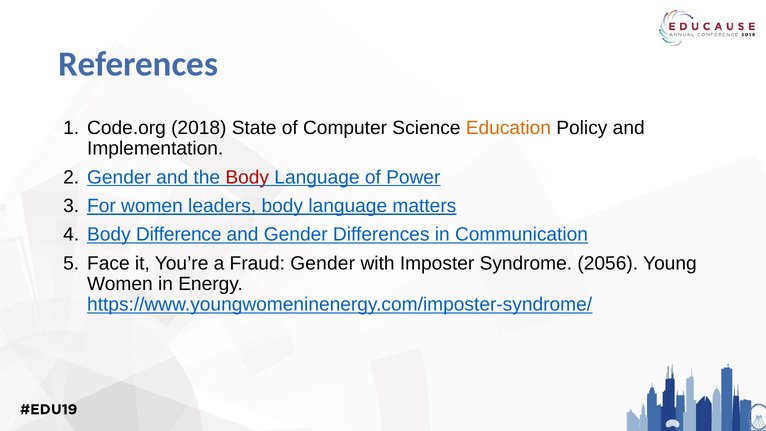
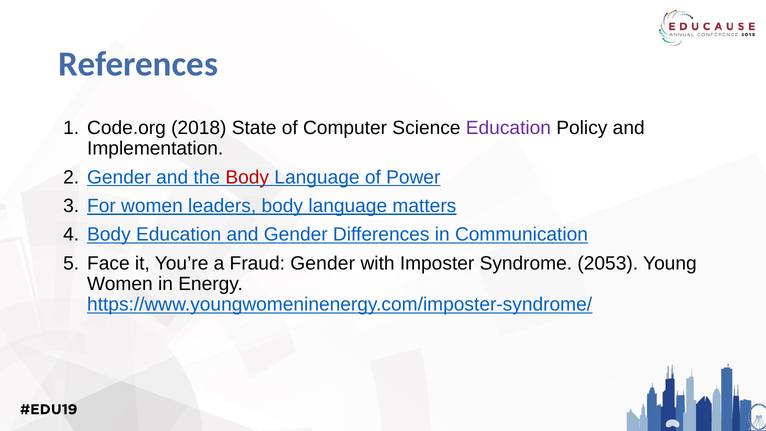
Education colour: orange -> purple (508, 128)
Body Difference: Difference -> Education (179, 234)
2056: 2056 -> 2053 (608, 263)
